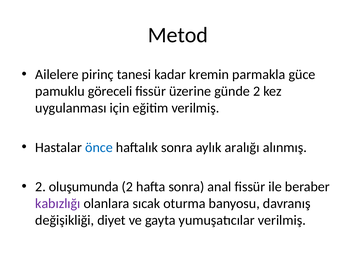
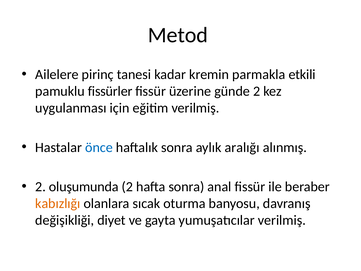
güce: güce -> etkili (302, 74)
göreceli: göreceli -> fissürler (110, 91)
kabızlığı colour: purple -> orange (58, 203)
